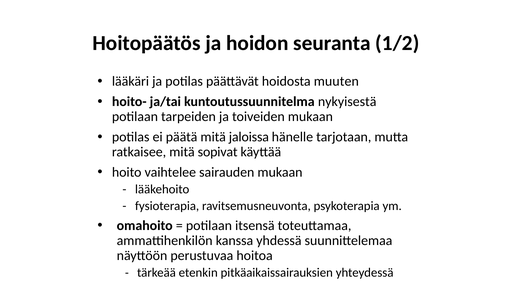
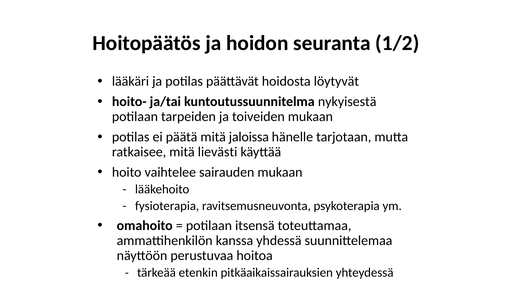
muuten: muuten -> löytyvät (336, 81)
sopivat: sopivat -> lievästi (218, 152)
